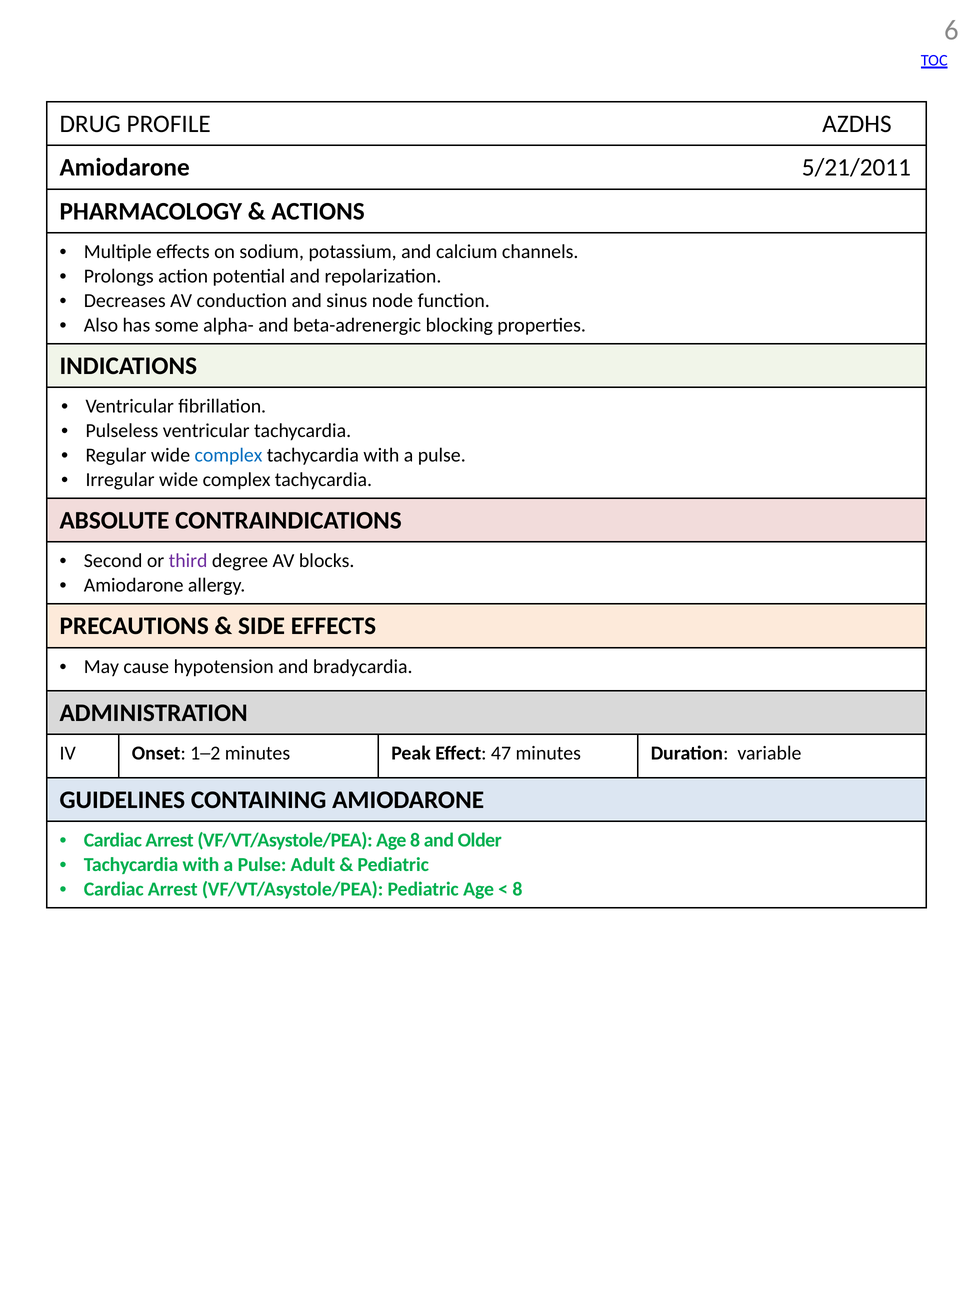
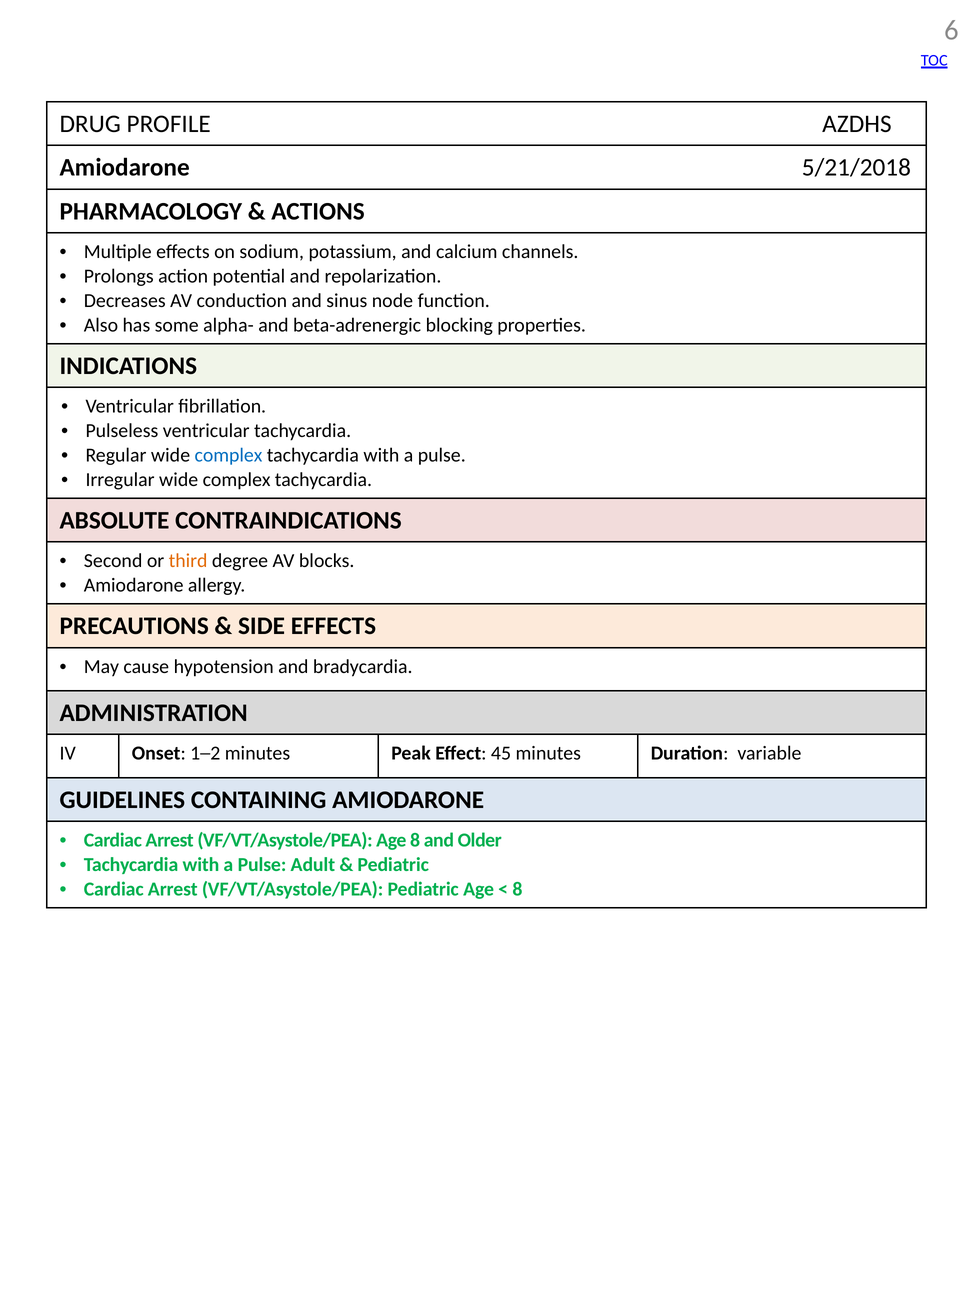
5/21/2011: 5/21/2011 -> 5/21/2018 (856, 168)
third colour: purple -> orange (188, 561)
47: 47 -> 45 (501, 754)
